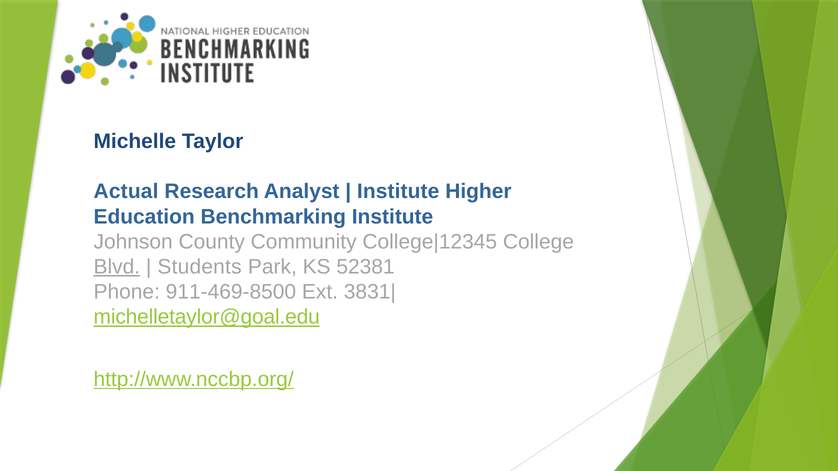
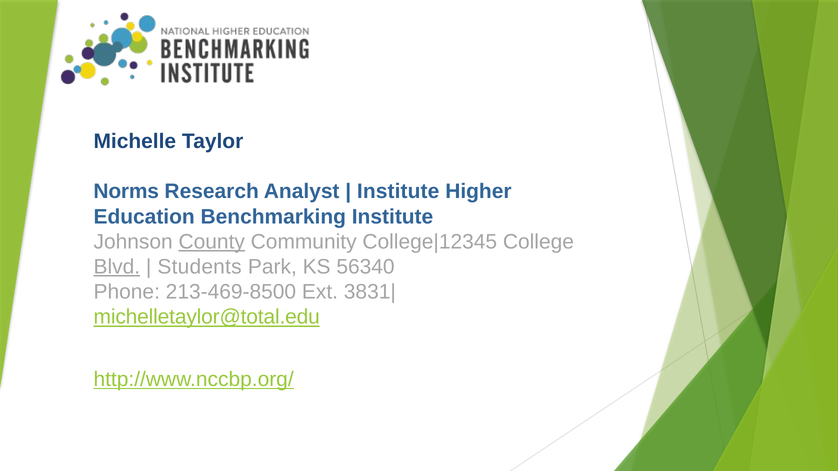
Actual: Actual -> Norms (126, 192)
County underline: none -> present (212, 242)
52381: 52381 -> 56340 (366, 267)
911-469-8500: 911-469-8500 -> 213-469-8500 (231, 292)
michelletaylor@goal.edu: michelletaylor@goal.edu -> michelletaylor@total.edu (207, 317)
